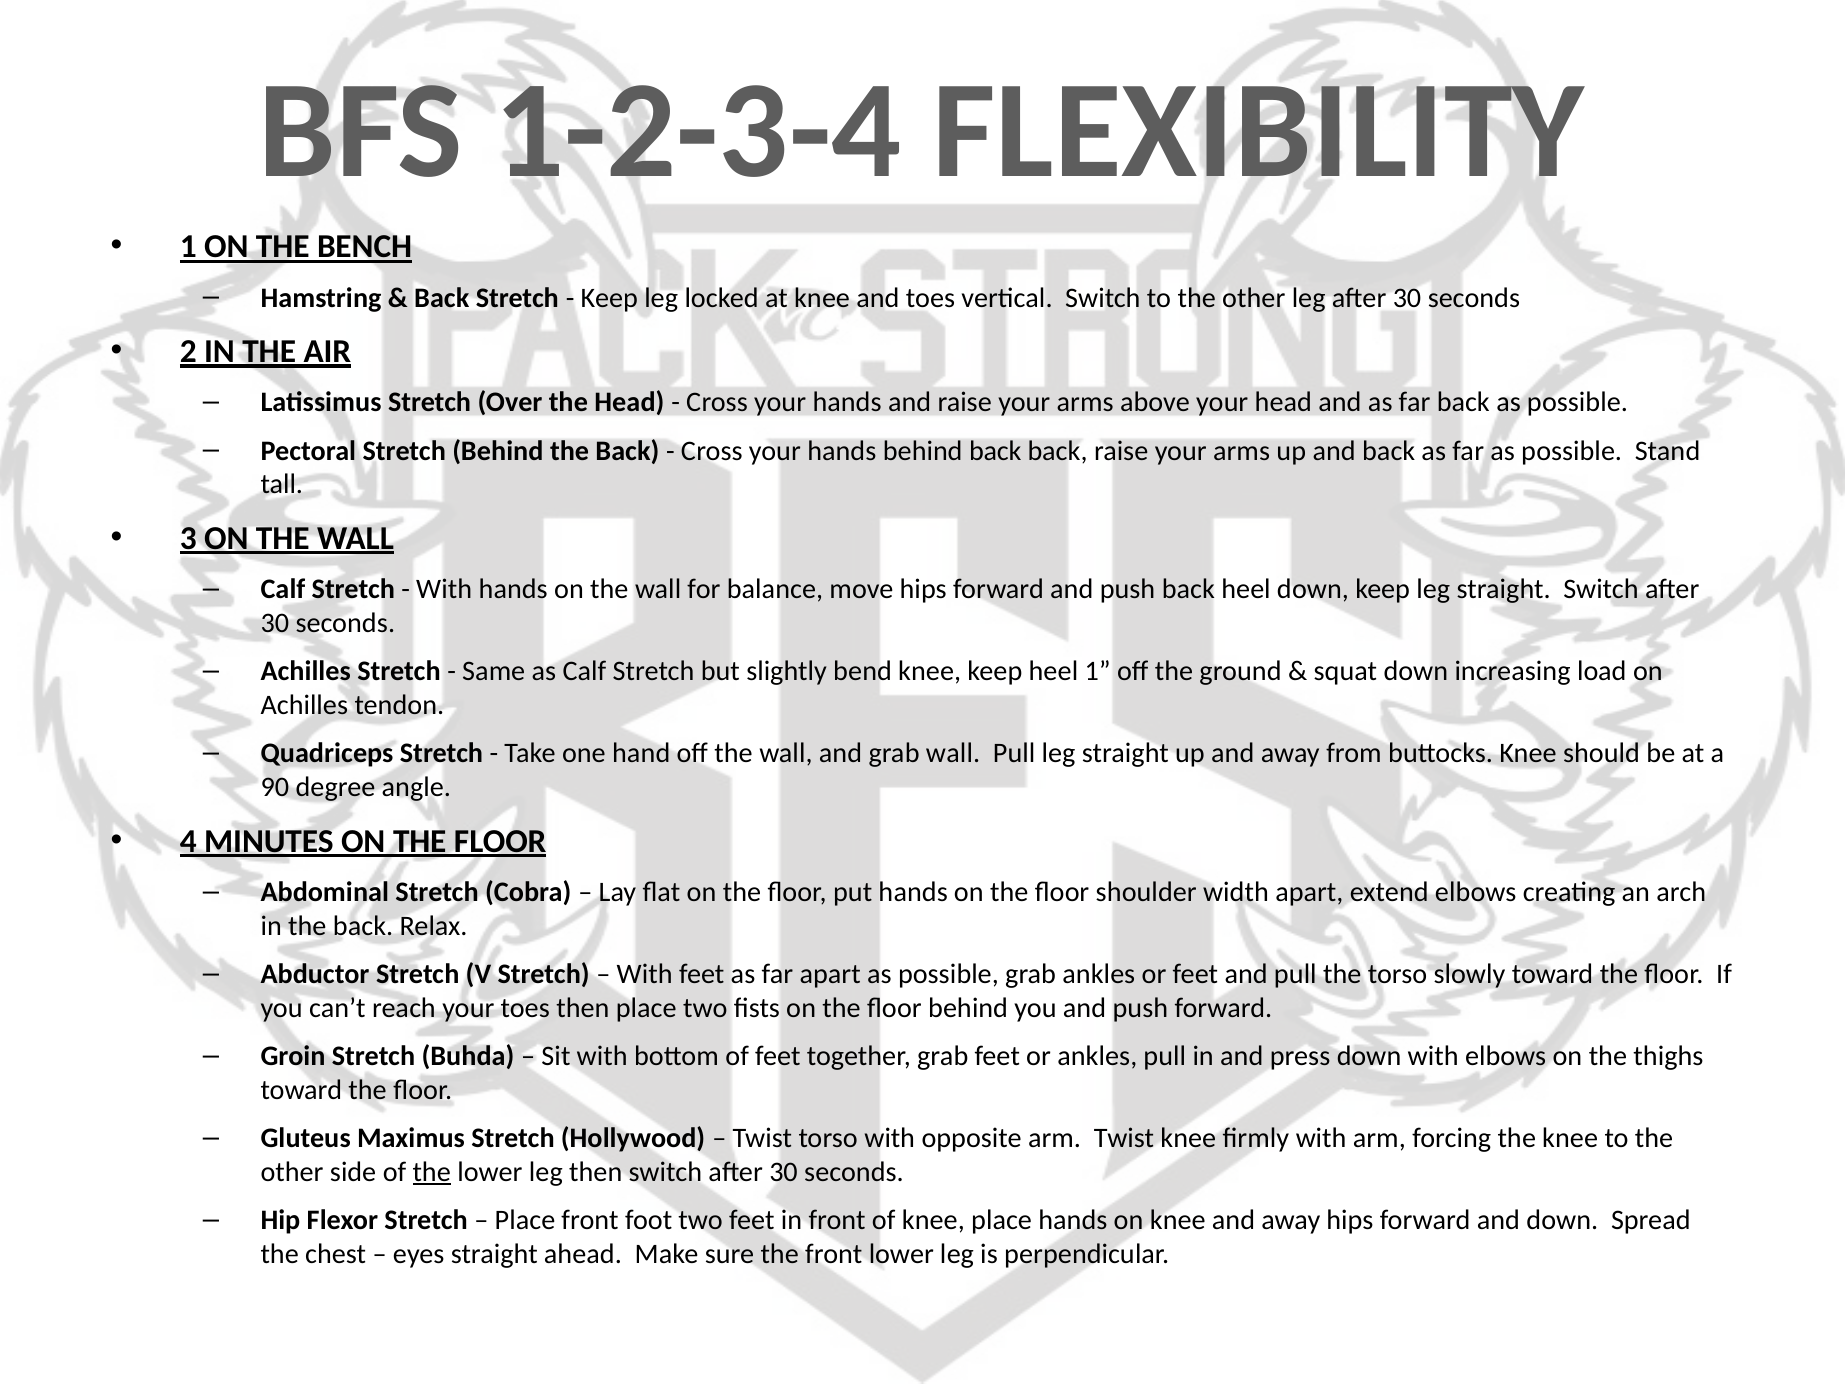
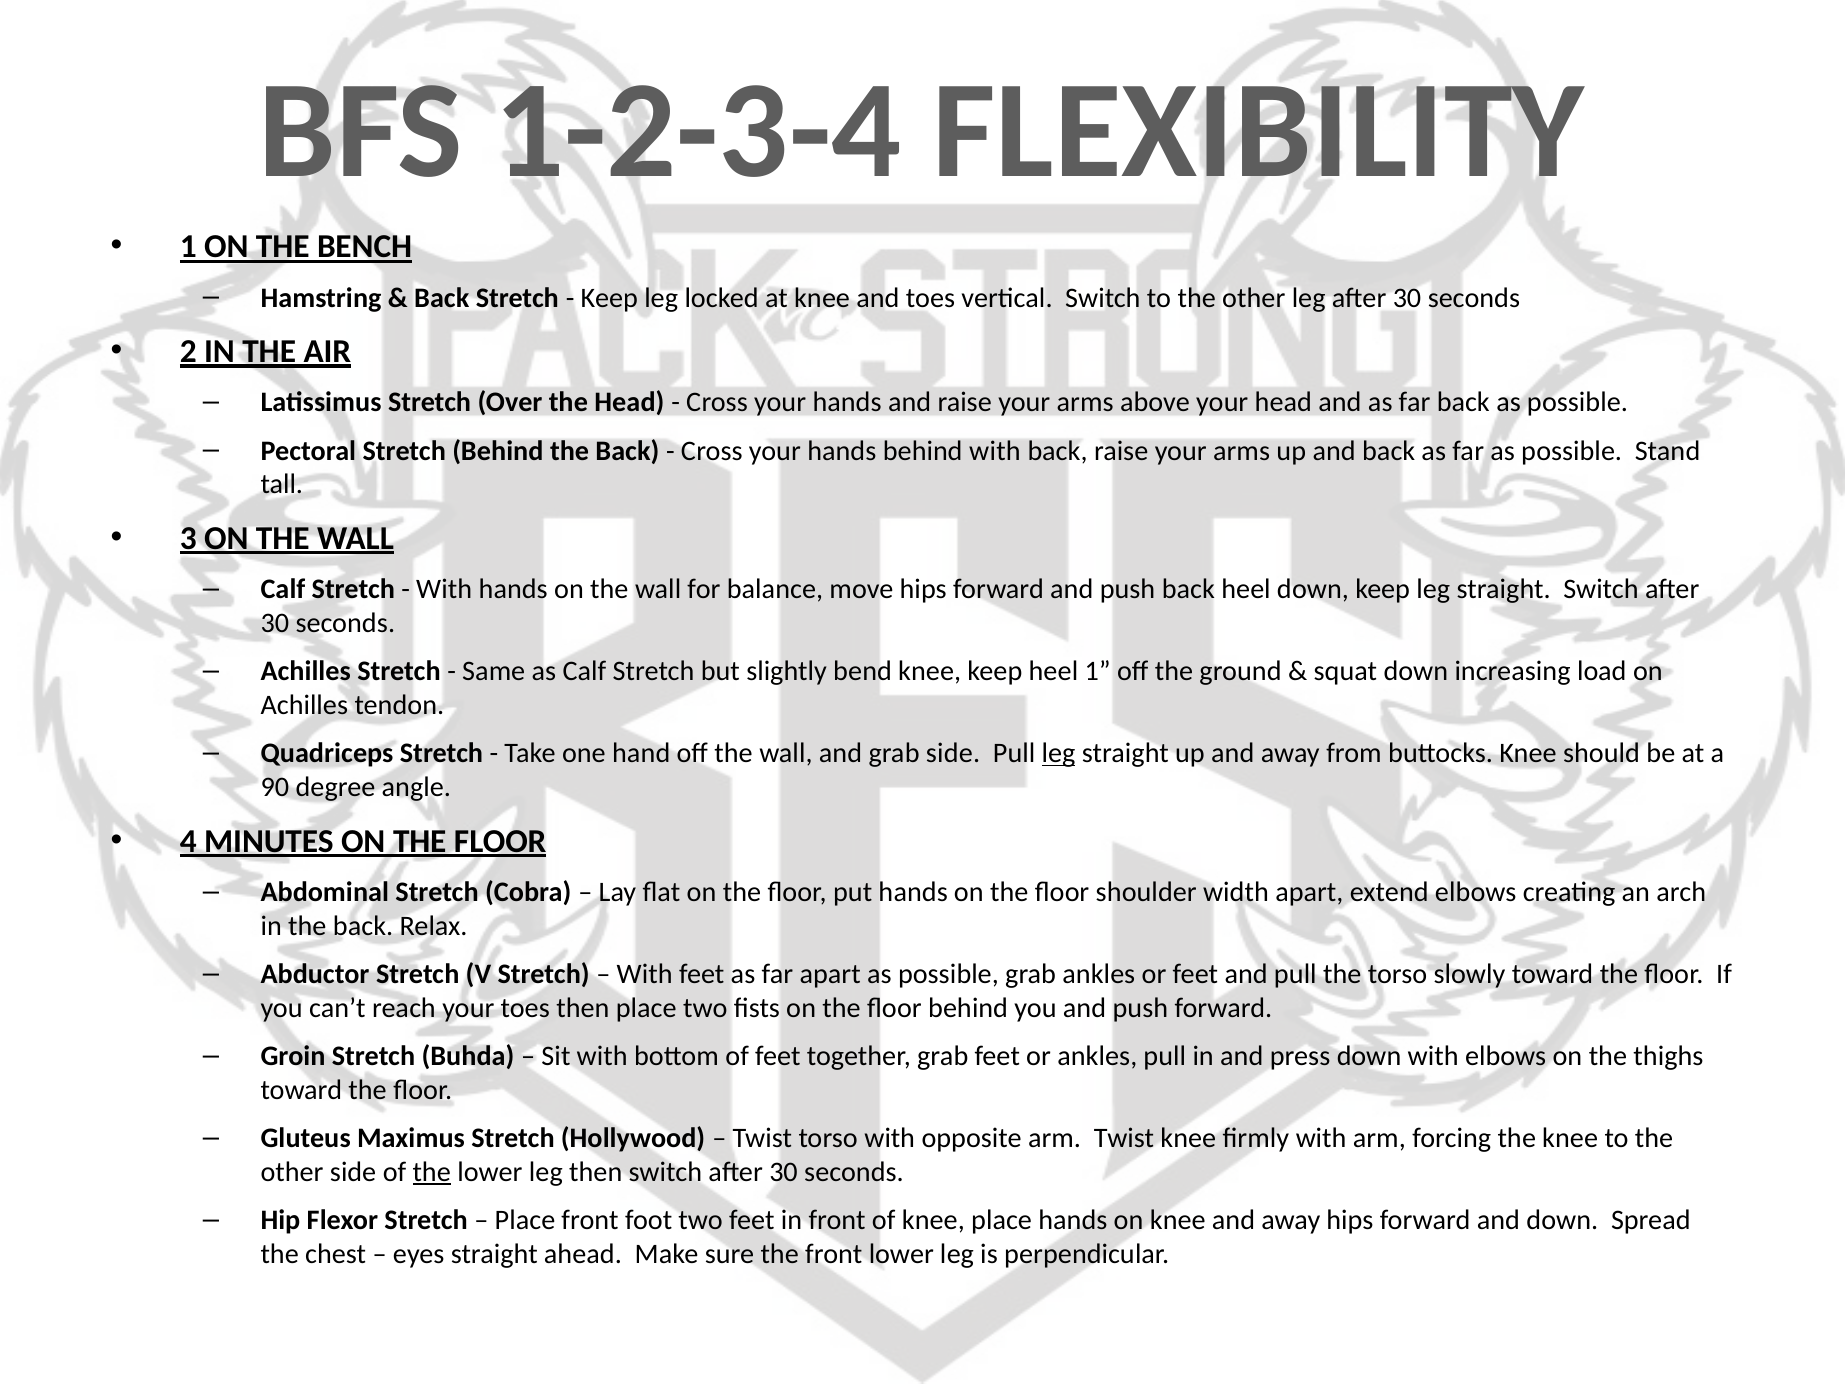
behind back: back -> with (995, 451)
grab wall: wall -> side (953, 753)
leg underline: none -> present (1059, 753)
